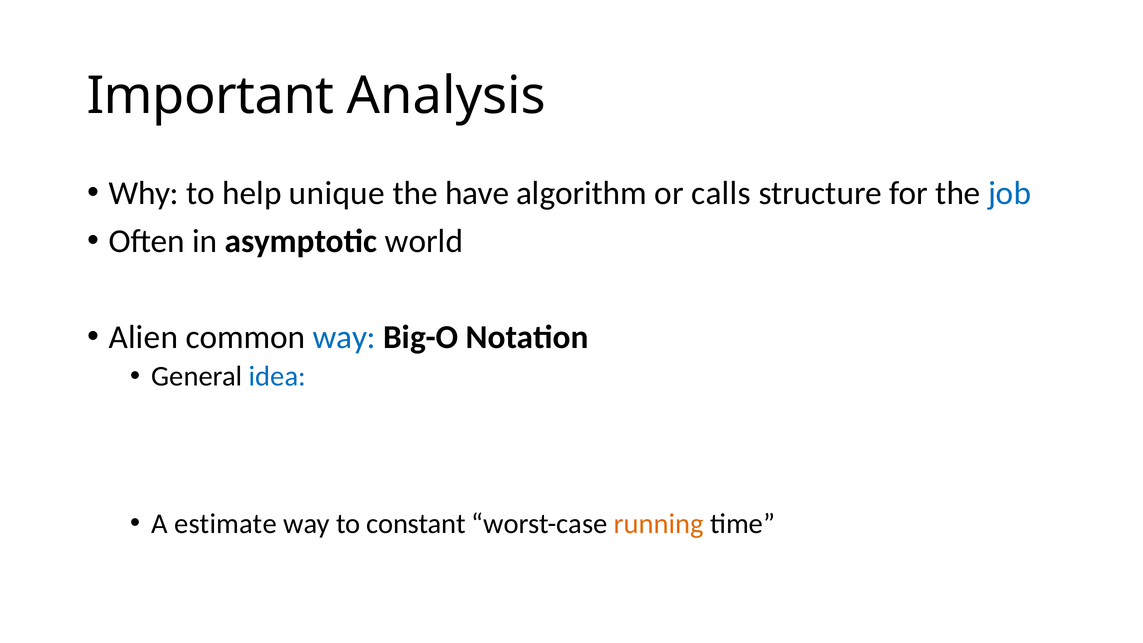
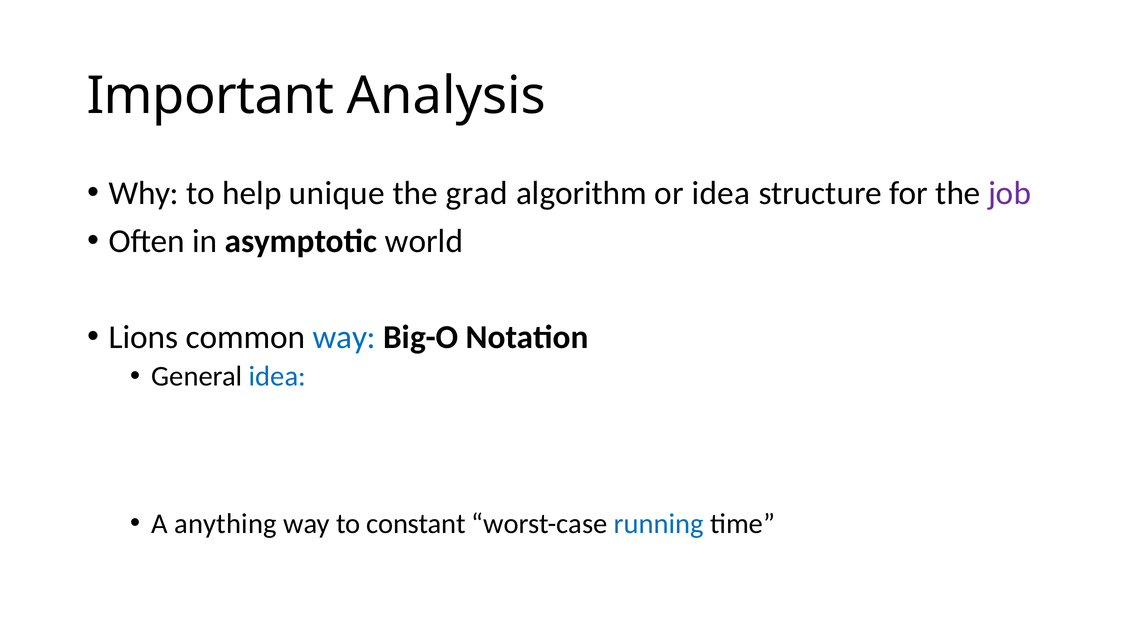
have: have -> grad (477, 193)
or calls: calls -> idea (721, 193)
job colour: blue -> purple (1010, 193)
Alien: Alien -> Lions (143, 337)
estimate: estimate -> anything (226, 524)
running colour: orange -> blue (659, 524)
